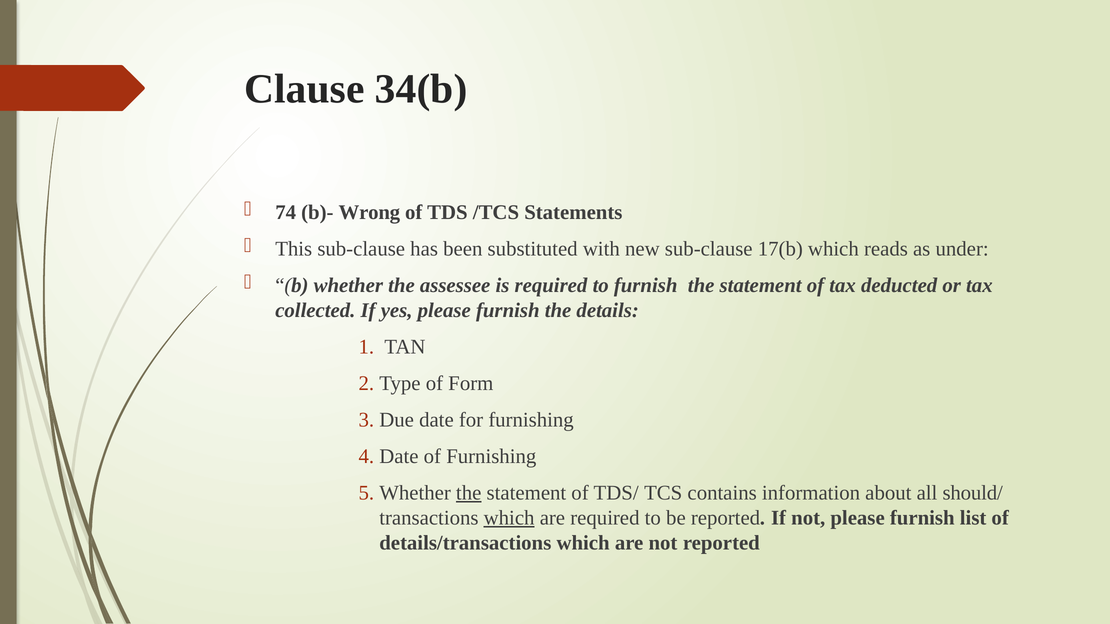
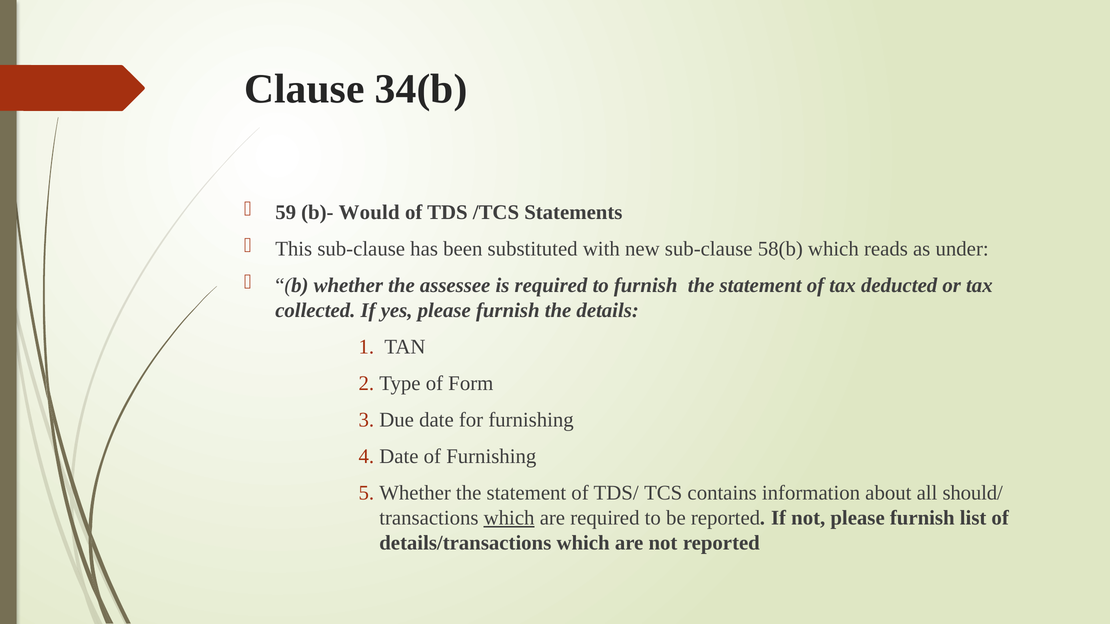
74: 74 -> 59 (286, 212)
Wrong: Wrong -> Would (369, 212)
17(b: 17(b -> 58(b (780, 249)
the underline: present -> none (469, 493)
